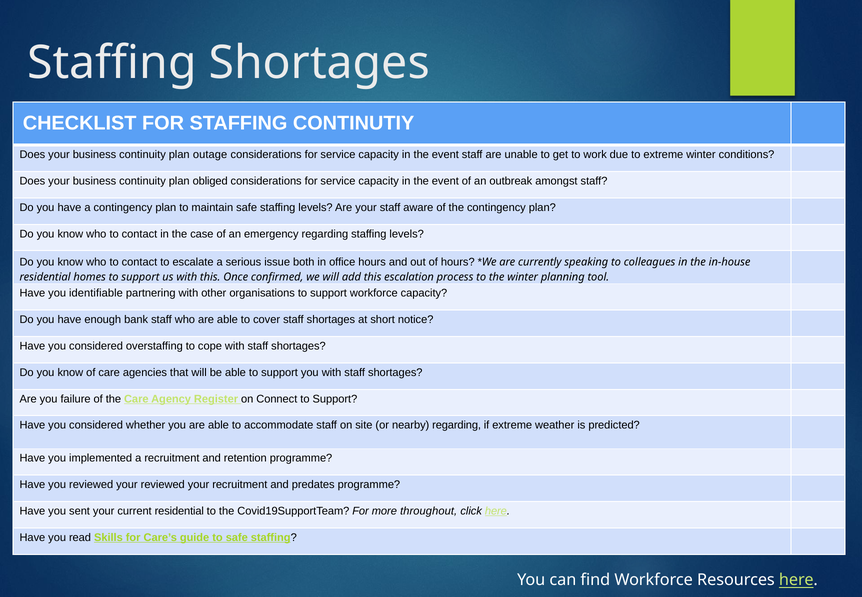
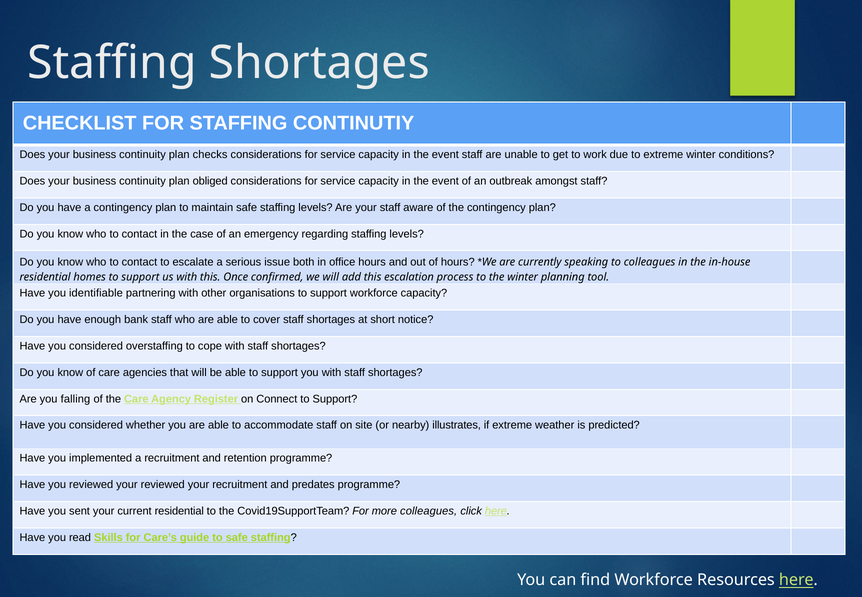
outage: outage -> checks (210, 155)
failure: failure -> falling (76, 399)
nearby regarding: regarding -> illustrates (457, 425)
more throughout: throughout -> colleagues (429, 511)
